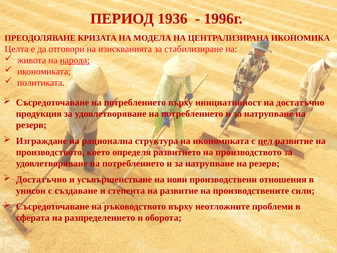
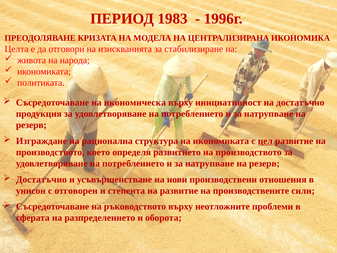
1936: 1936 -> 1983 (173, 19)
народа underline: present -> none (75, 60)
Съсредоточаване на потреблението: потреблението -> икономическа (135, 102)
създаване: създаване -> отговорен (76, 190)
